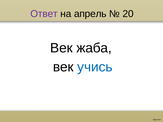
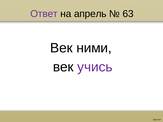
20: 20 -> 63 (128, 14)
жаба: жаба -> ними (94, 48)
учись colour: blue -> purple (95, 67)
